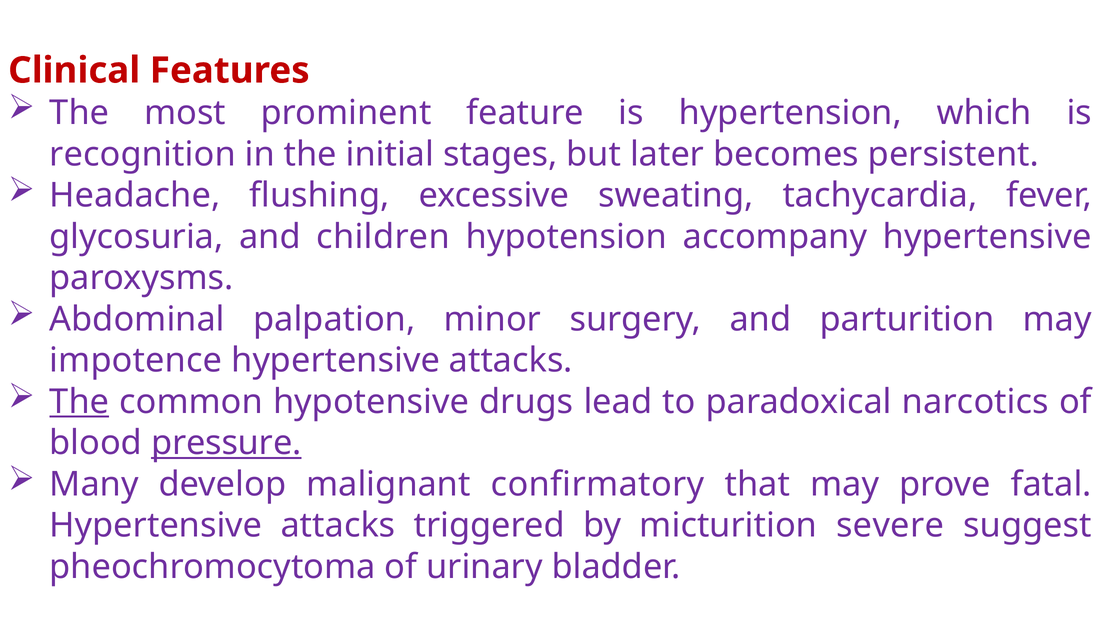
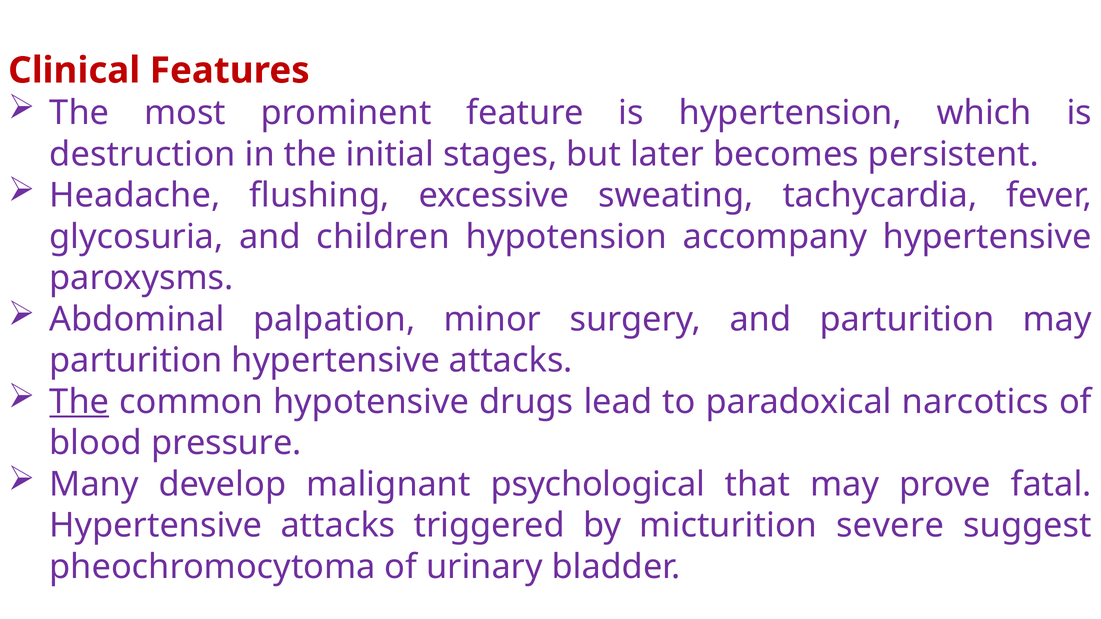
recognition: recognition -> destruction (143, 154)
impotence: impotence -> parturition (136, 361)
pressure underline: present -> none (226, 443)
confirmatory: confirmatory -> psychological (598, 485)
